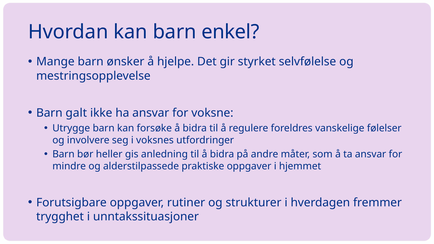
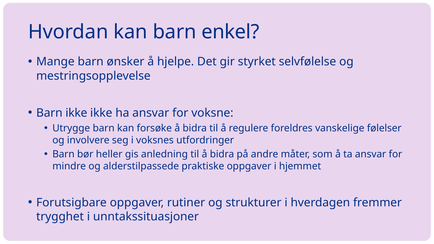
Barn galt: galt -> ikke (76, 113)
